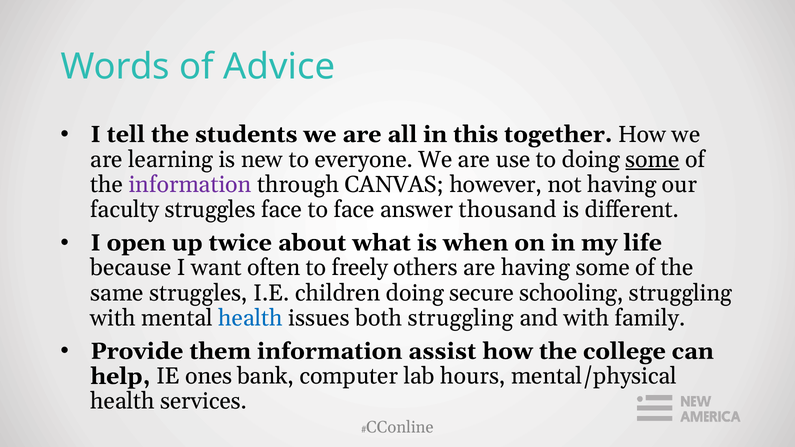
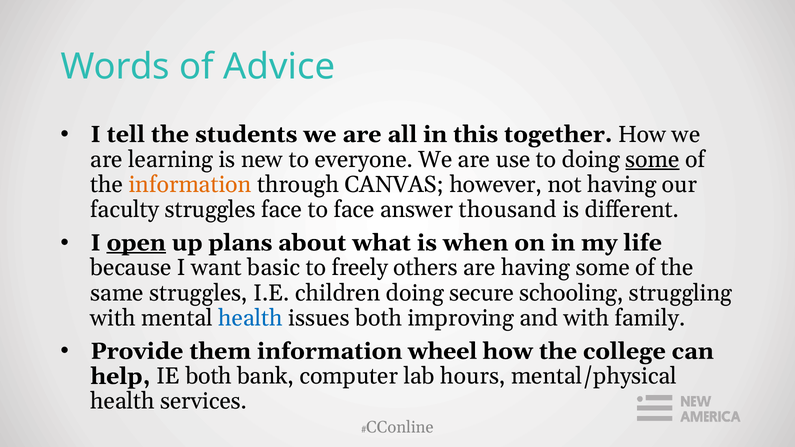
information colour: purple -> orange (190, 185)
open underline: none -> present (136, 243)
twice: twice -> plans (240, 243)
often: often -> basic (274, 268)
both struggling: struggling -> improving (461, 318)
assist: assist -> wheel (443, 351)
IE ones: ones -> both (209, 376)
